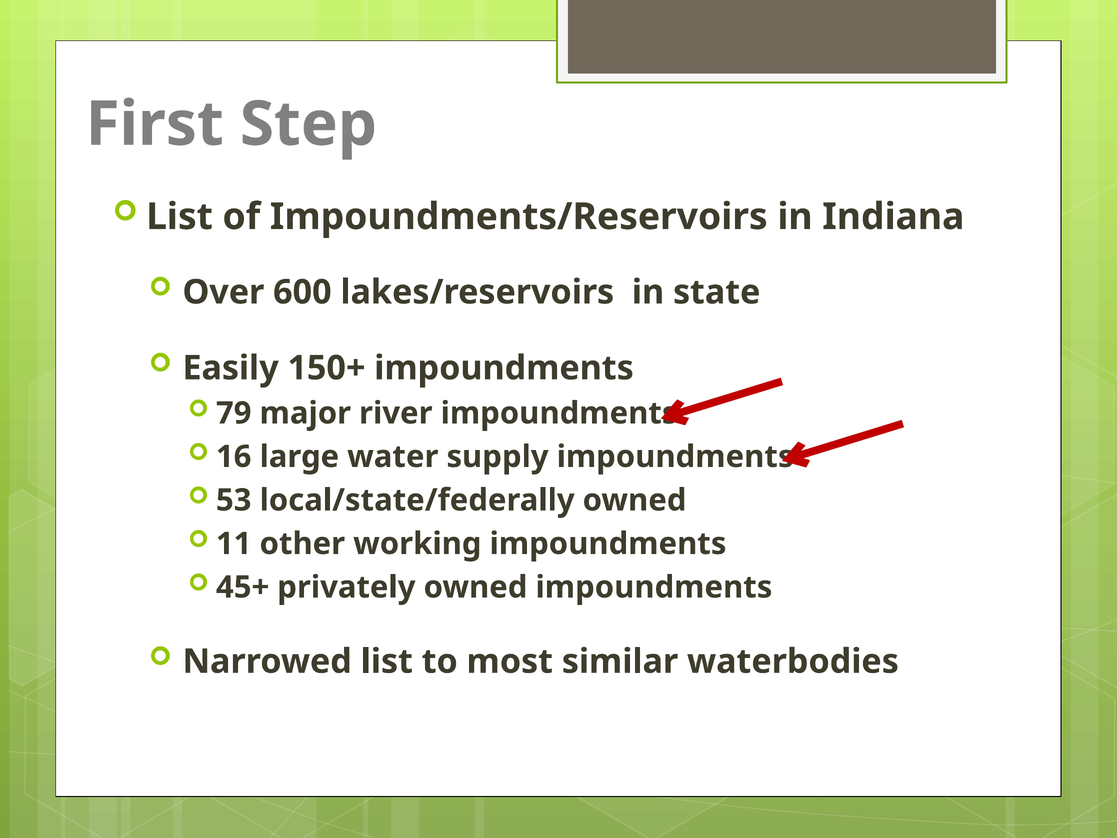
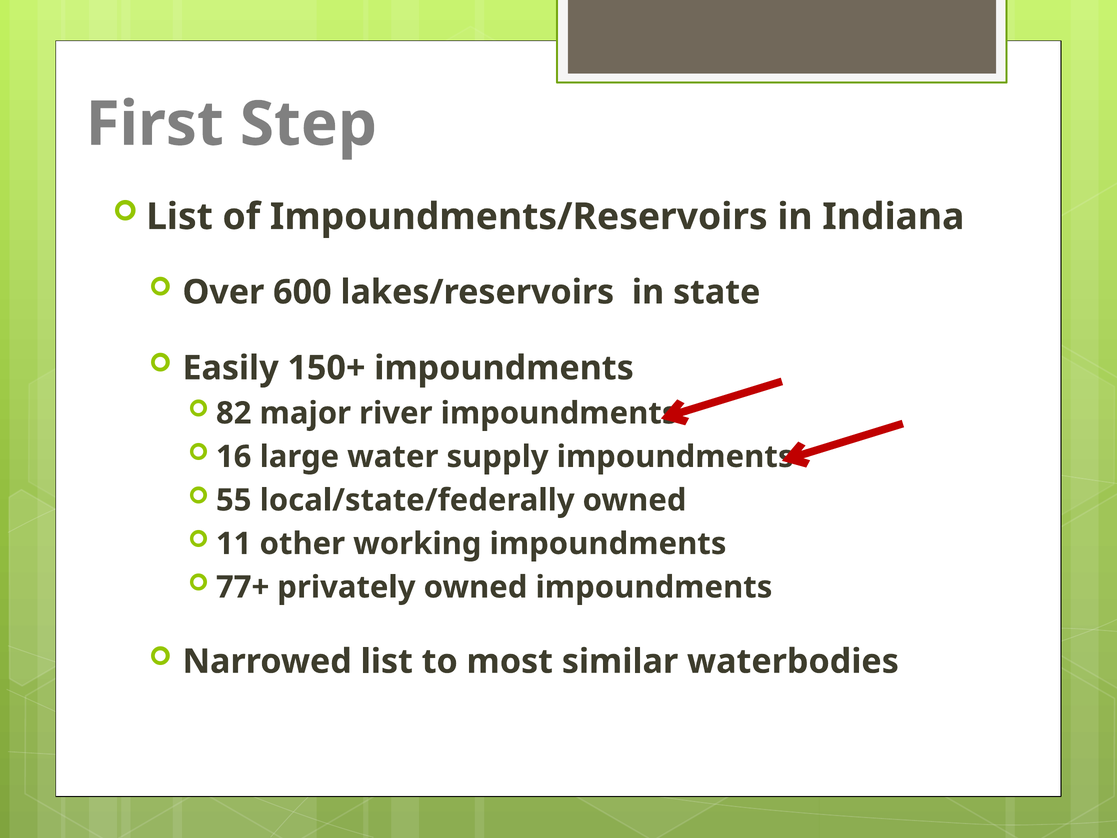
79: 79 -> 82 (234, 413)
53: 53 -> 55 (234, 500)
45+: 45+ -> 77+ (243, 587)
